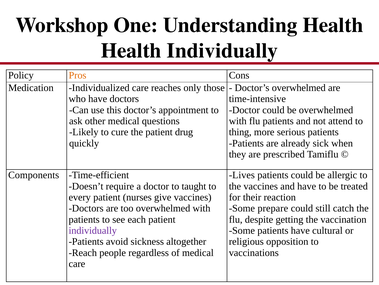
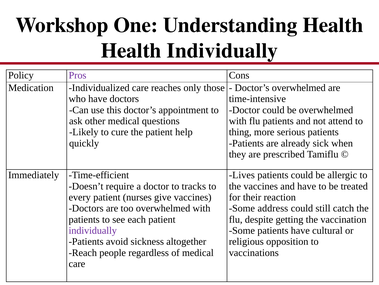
Pros colour: orange -> purple (78, 75)
drug: drug -> help (184, 132)
Components: Components -> Immediately (34, 175)
taught: taught -> tracks (194, 186)
prepare: prepare -> address (273, 208)
